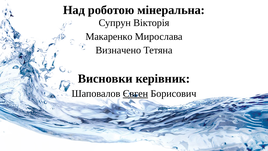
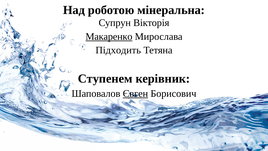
Макаренко underline: none -> present (109, 36)
Визначено: Визначено -> Підходить (118, 50)
Висновки: Висновки -> Ступенем (105, 79)
